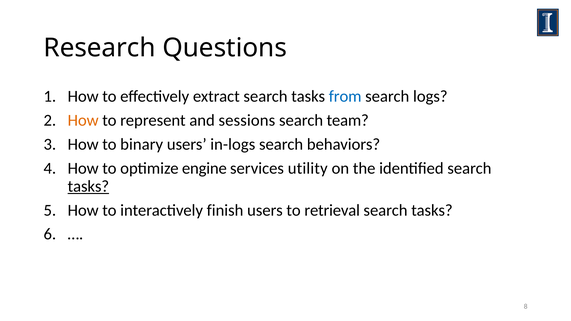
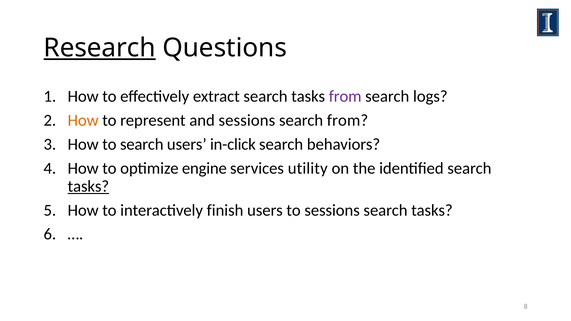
Research underline: none -> present (100, 48)
from colour: blue -> purple (345, 97)
search team: team -> from (348, 120)
to binary: binary -> search (142, 144)
in-logs: in-logs -> in-click (233, 144)
to retrieval: retrieval -> sessions (332, 210)
